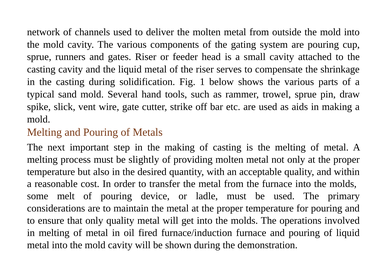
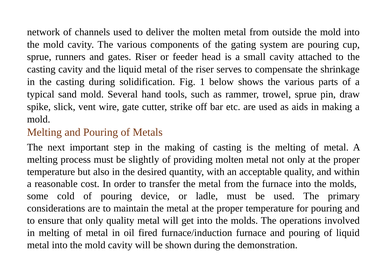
melt: melt -> cold (66, 196)
